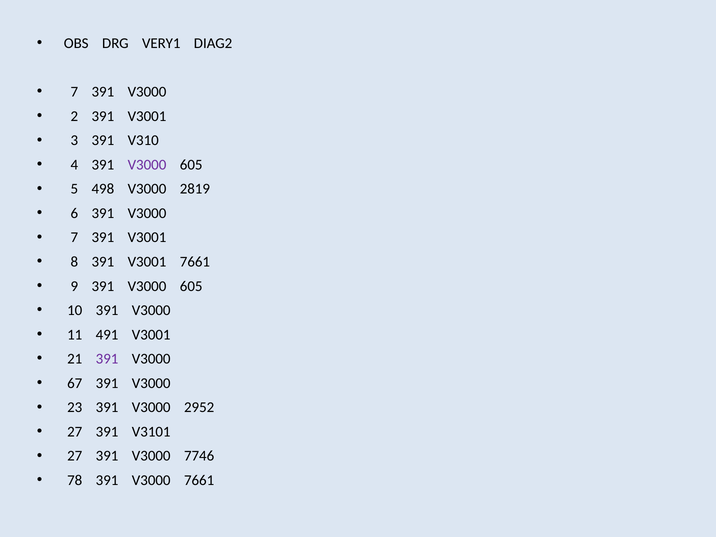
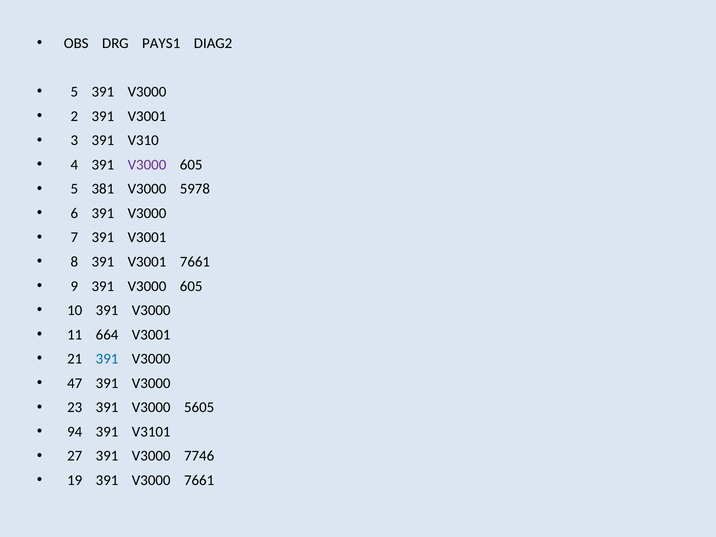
VERY1: VERY1 -> PAYS1 (161, 43)
7: 7 -> 5 (74, 92)
498: 498 -> 381 (103, 189)
2819: 2819 -> 5978 (195, 189)
491: 491 -> 664 (107, 335)
391 colour: purple -> blue (107, 359)
67: 67 -> 47 (75, 383)
2952: 2952 -> 5605 (199, 407)
27: 27 -> 94 (75, 432)
78: 78 -> 19 (75, 480)
